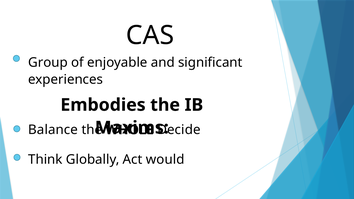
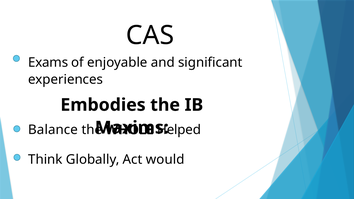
Group: Group -> Exams (48, 62)
Decide: Decide -> Helped (179, 130)
